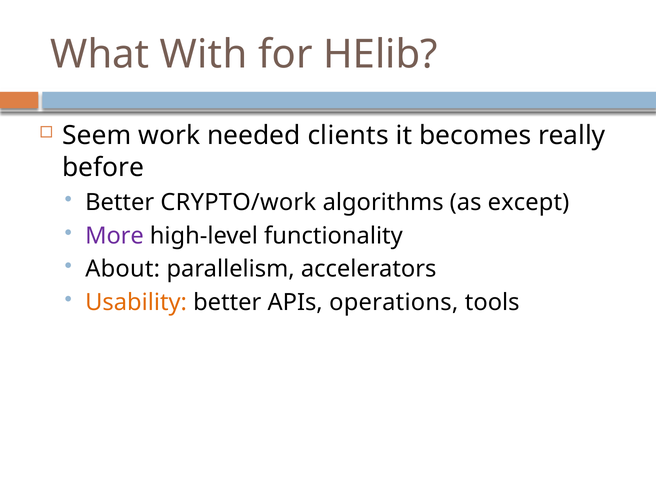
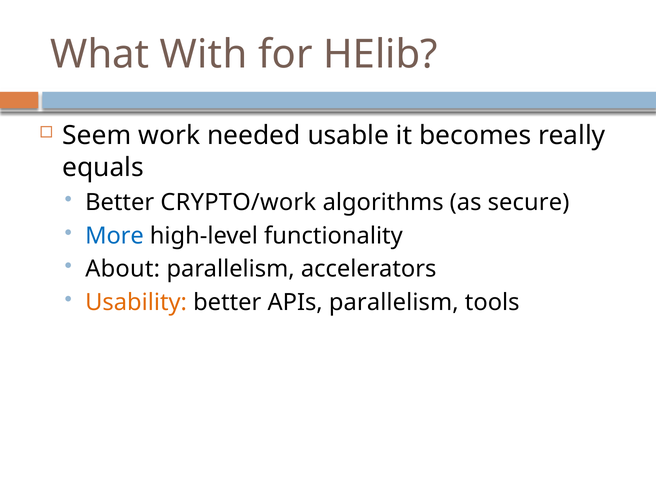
clients: clients -> usable (348, 136)
before: before -> equals (103, 167)
except: except -> secure (529, 202)
More colour: purple -> blue (114, 236)
APIs operations: operations -> parallelism (394, 303)
